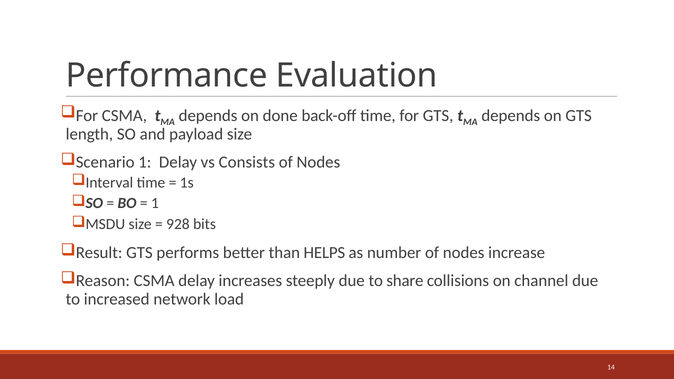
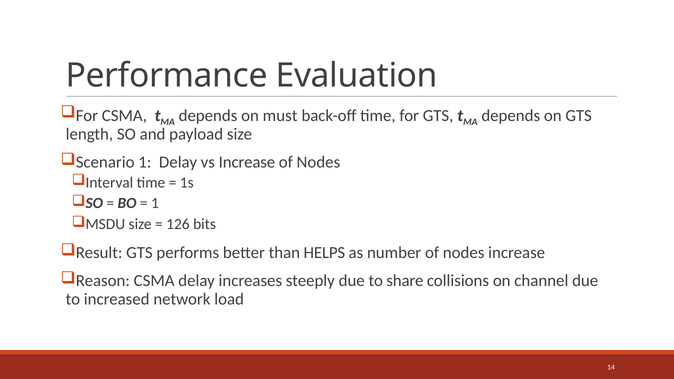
done: done -> must (280, 116)
vs Consists: Consists -> Increase (247, 162)
928: 928 -> 126 (178, 224)
